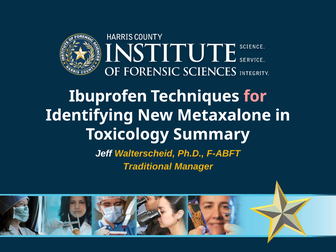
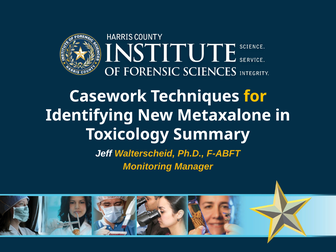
Ibuprofen: Ibuprofen -> Casework (108, 96)
for colour: pink -> yellow (255, 96)
Traditional: Traditional -> Monitoring (147, 167)
